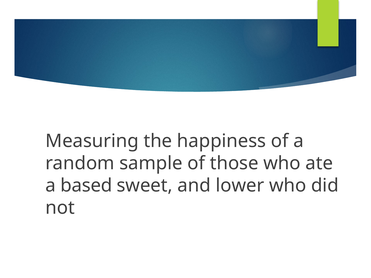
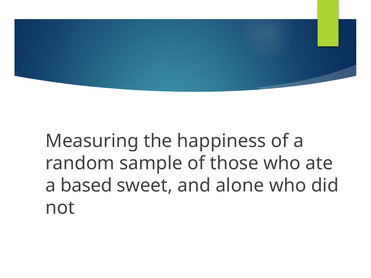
lower: lower -> alone (240, 186)
